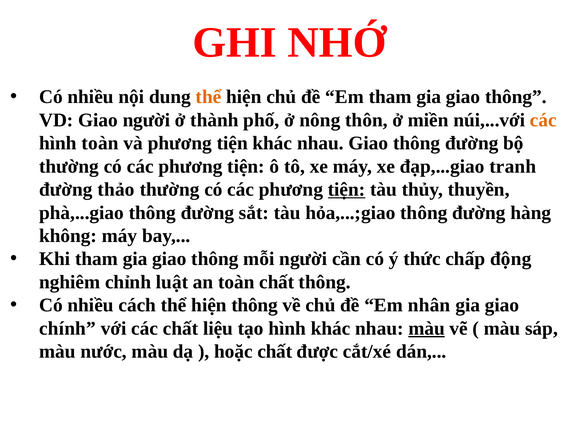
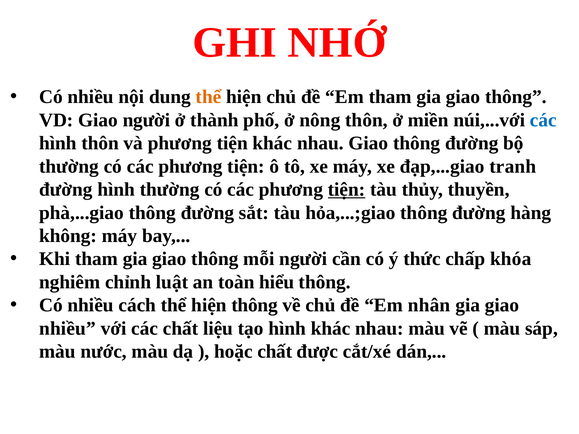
các colour: orange -> blue (543, 120)
hình toàn: toàn -> thôn (100, 143)
đường thảo: thảo -> hình (116, 190)
động: động -> khóa (511, 259)
toàn chất: chất -> hiểu (277, 282)
chính: chính -> nhiều (67, 329)
màu underline: present -> none (427, 329)
